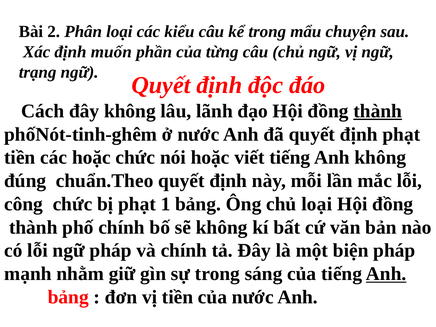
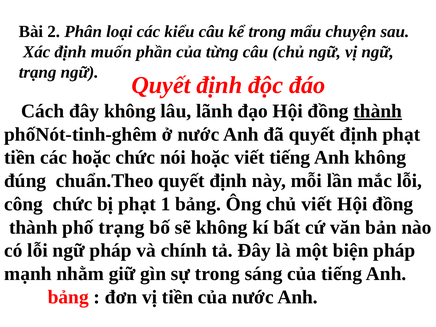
chủ loại: loại -> viết (317, 204)
phố chính: chính -> trạng (121, 227)
Anh underline: present -> none (386, 274)
